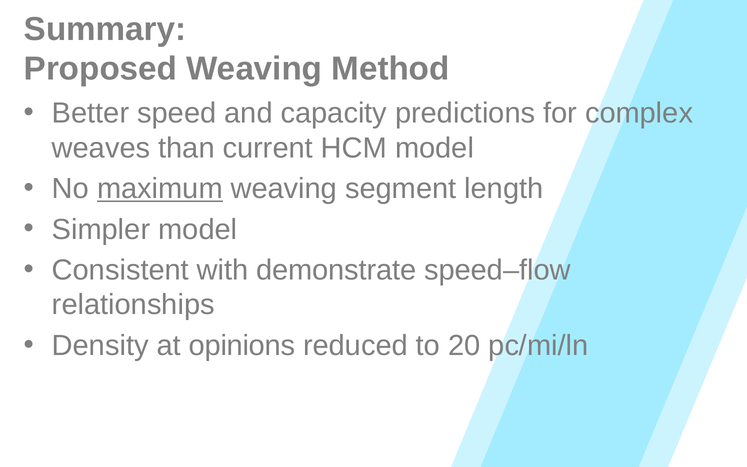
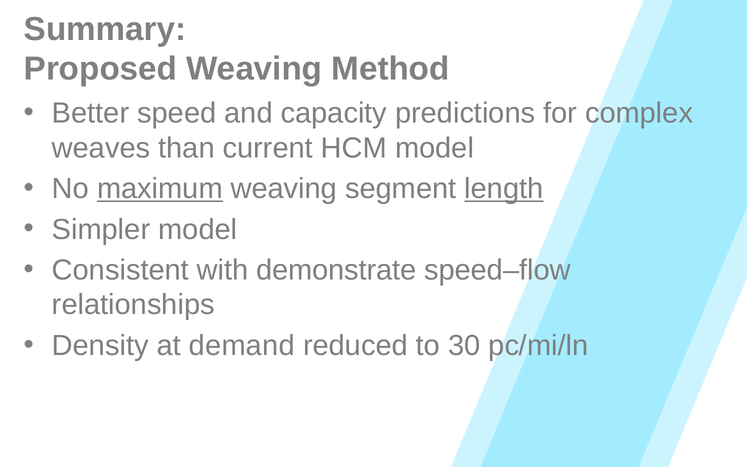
length underline: none -> present (504, 189)
opinions: opinions -> demand (242, 345)
20: 20 -> 30 (464, 345)
